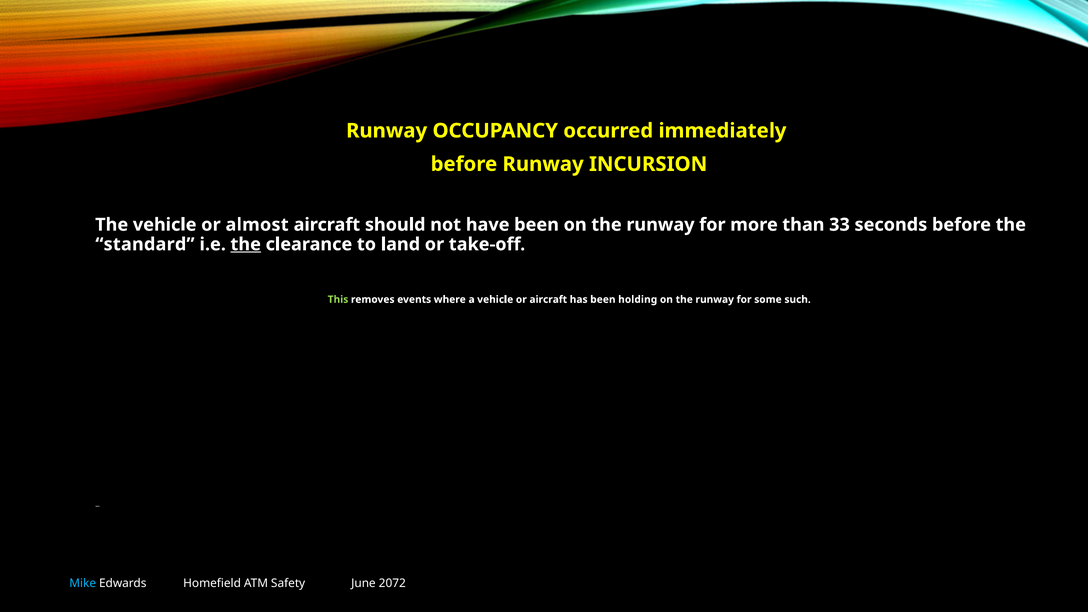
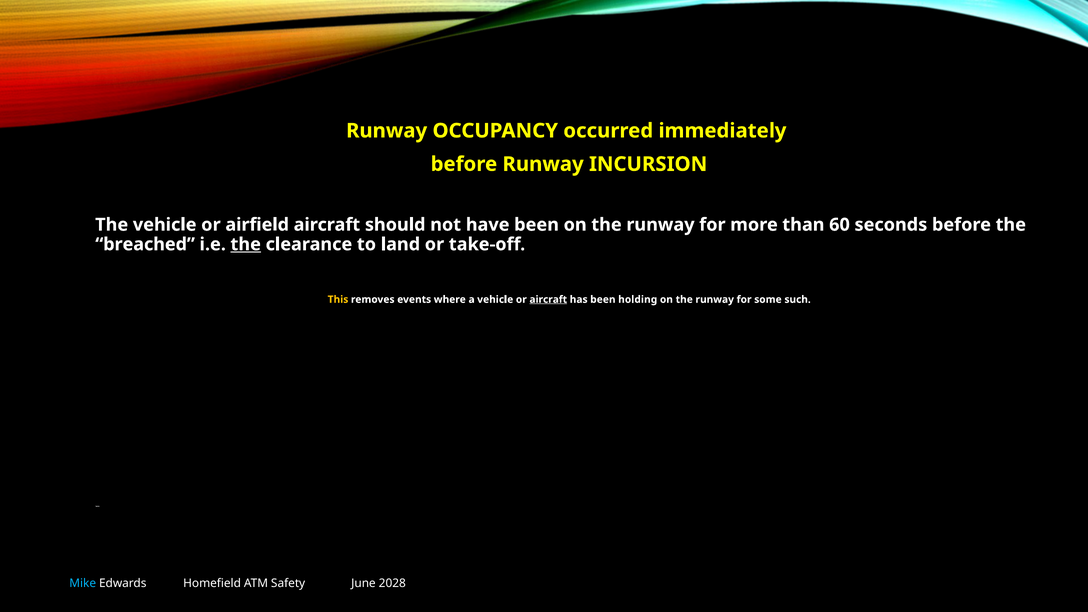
almost: almost -> airfield (257, 225)
33: 33 -> 60 (839, 225)
standard: standard -> breached (145, 244)
This colour: light green -> yellow (338, 299)
aircraft underline: none -> present (548, 299)
2072: 2072 -> 2028 (392, 583)
